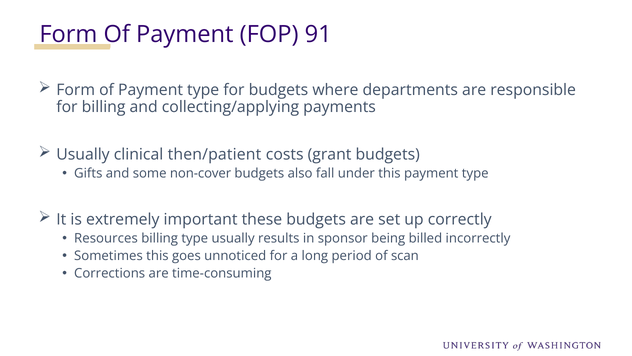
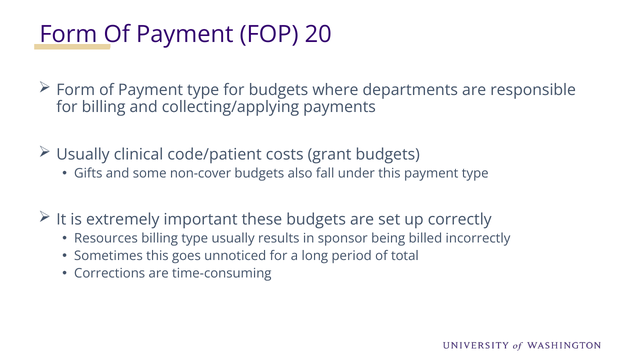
91: 91 -> 20 (318, 34)
then/patient: then/patient -> code/patient (215, 154)
scan: scan -> total (405, 255)
